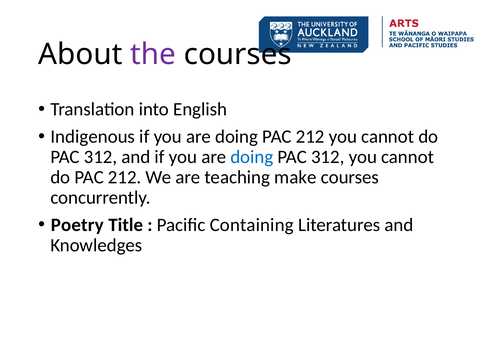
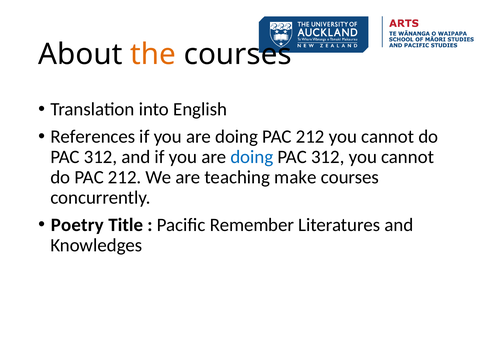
the colour: purple -> orange (153, 54)
Indigenous: Indigenous -> References (93, 137)
Containing: Containing -> Remember (252, 225)
